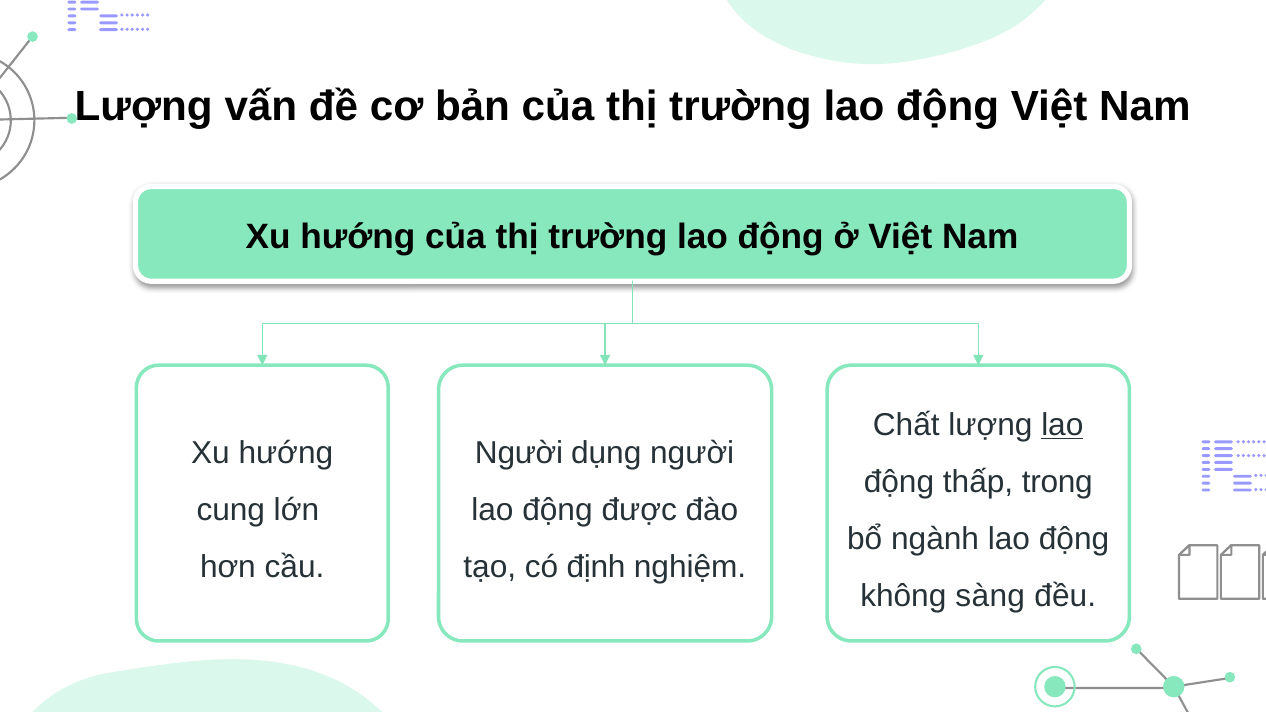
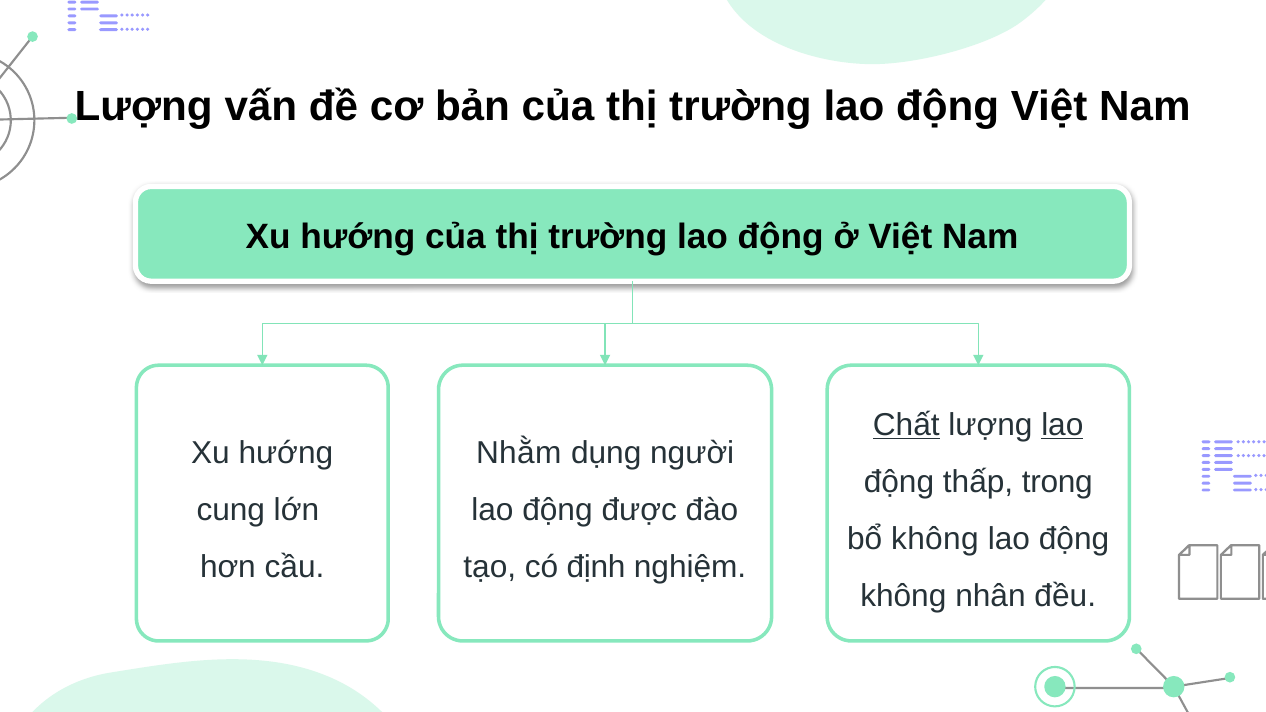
Chất underline: none -> present (906, 425)
Người: Người -> Nhằm (519, 454)
bổ ngành: ngành -> không (935, 539)
sàng: sàng -> nhân (990, 596)
